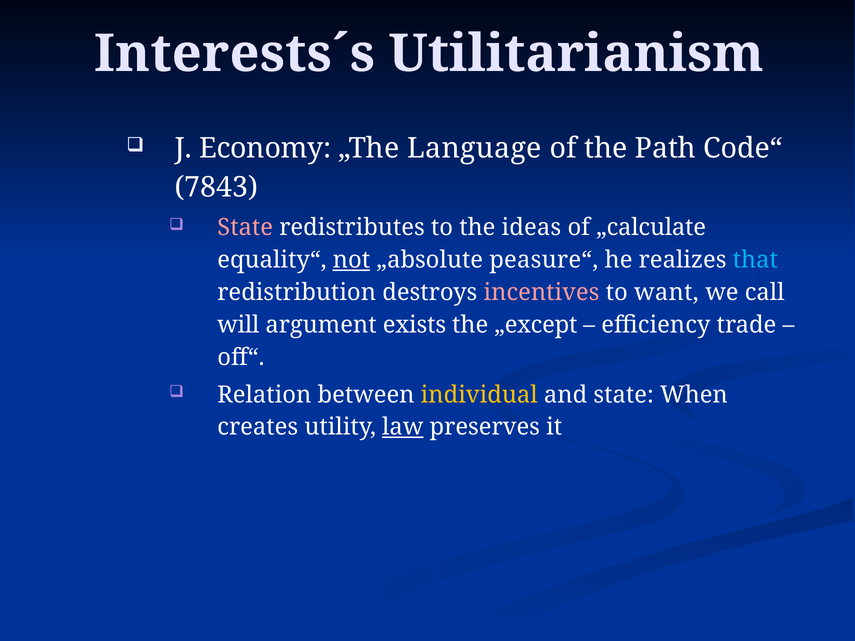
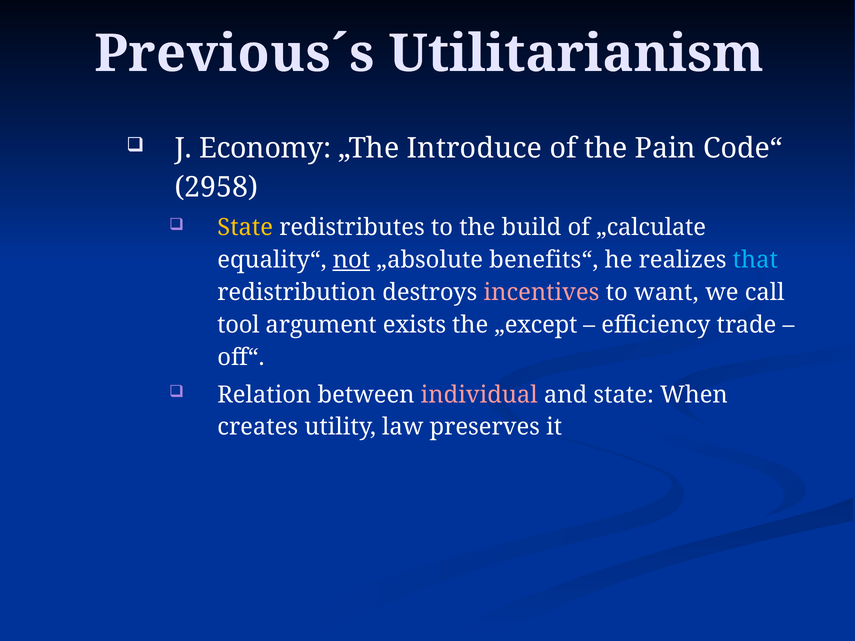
Interests´s: Interests´s -> Previous´s (234, 54)
Language: Language -> Introduce (474, 148)
Path: Path -> Pain (665, 148)
7843: 7843 -> 2958 (216, 187)
State colour: pink -> yellow (245, 228)
ideas: ideas -> build (531, 228)
peasure“: peasure“ -> benefits“ (544, 260)
will: will -> tool (238, 325)
individual colour: yellow -> pink (479, 395)
law underline: present -> none (403, 427)
